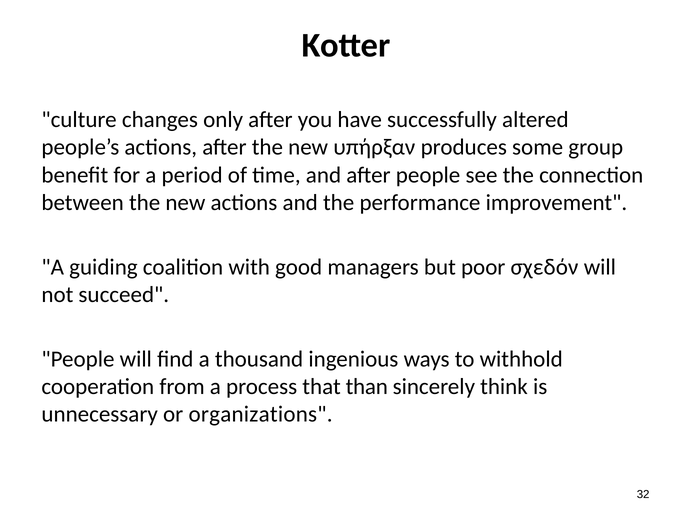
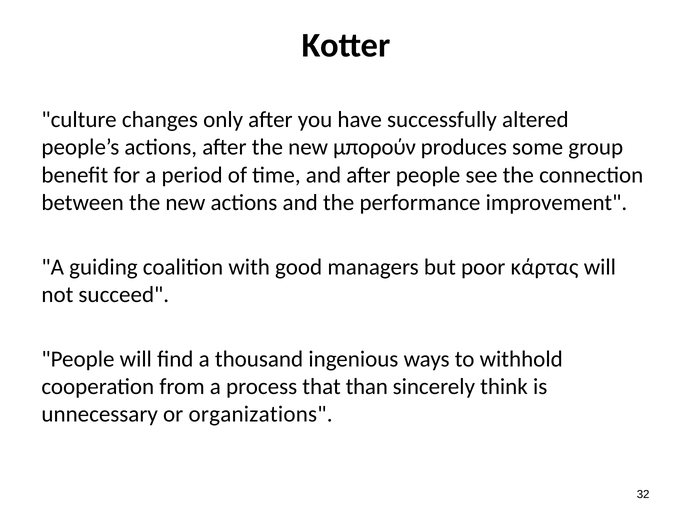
υπήρξαν: υπήρξαν -> μπορούν (374, 147)
σχεδόν: σχεδόν -> κάρτας (544, 267)
